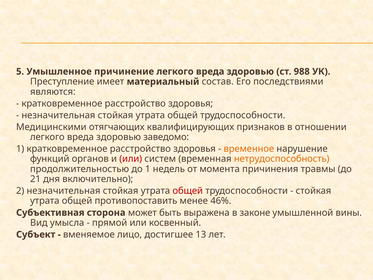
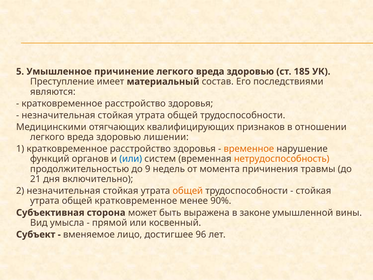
988: 988 -> 185 (302, 71)
заведомо: заведомо -> лишении (166, 137)
или colour: red -> blue (131, 159)
до 1: 1 -> 9 (148, 169)
общей colour: red -> orange (188, 191)
общей противопоставить: противопоставить -> кратковременное (136, 201)
46%: 46% -> 90% (221, 201)
13: 13 -> 96 (201, 234)
